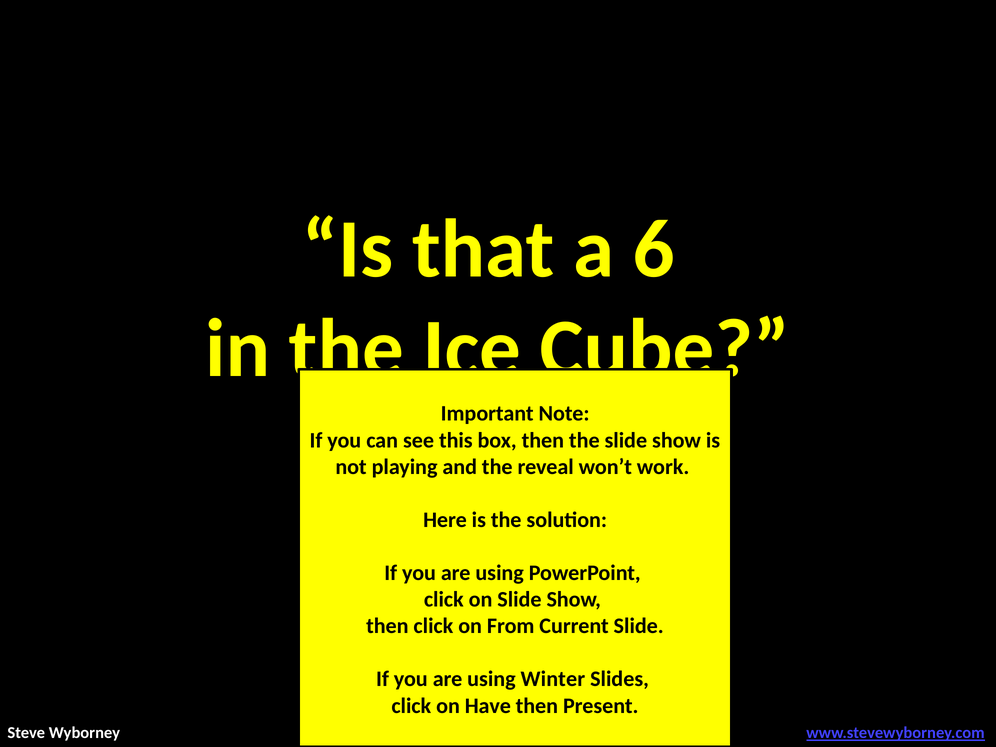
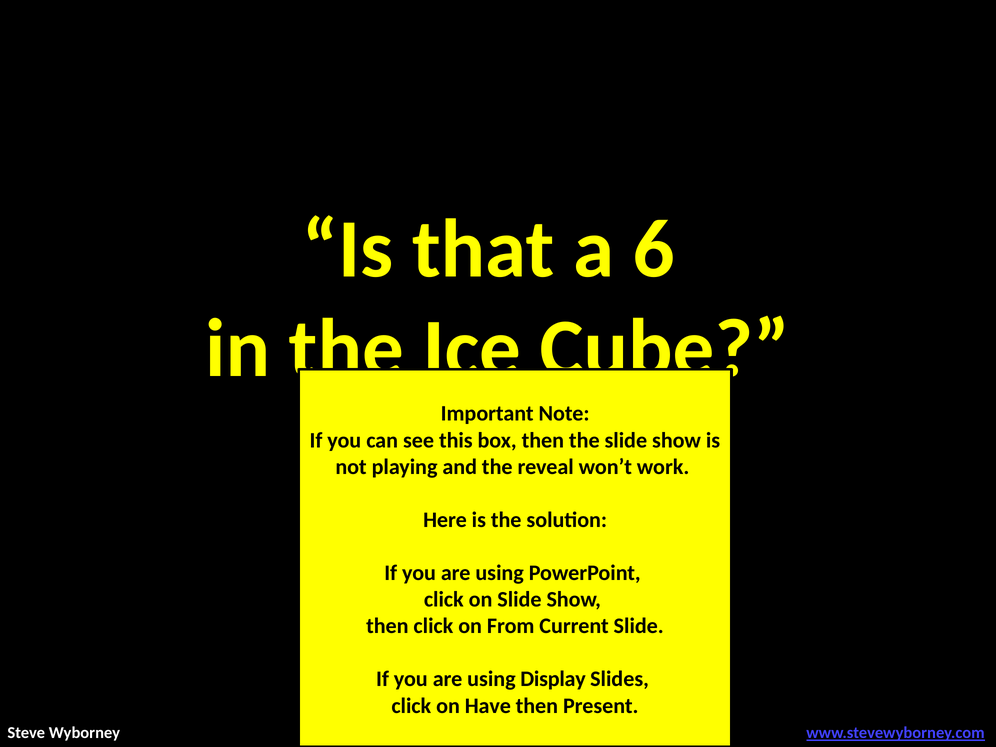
Winter: Winter -> Display (553, 679)
